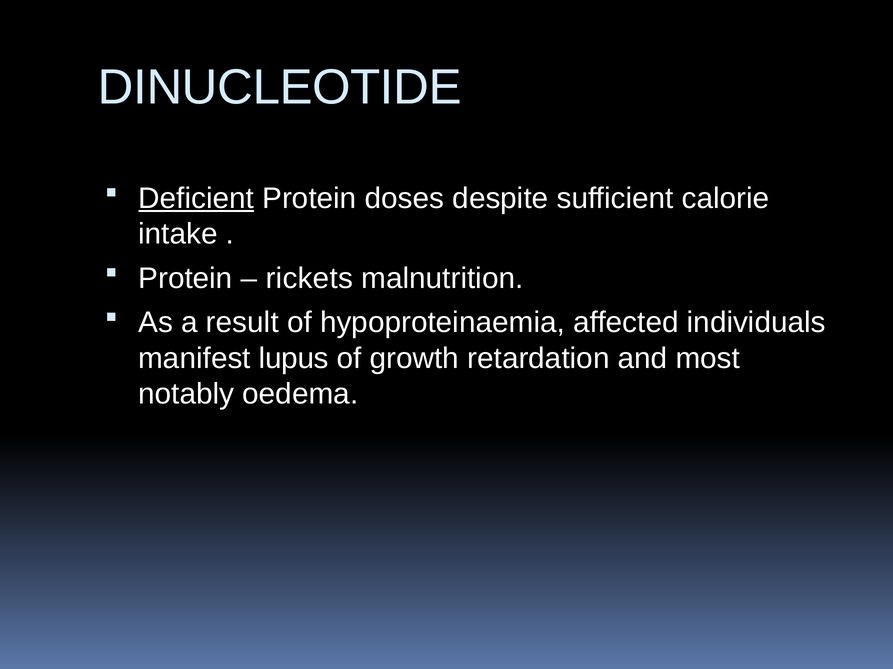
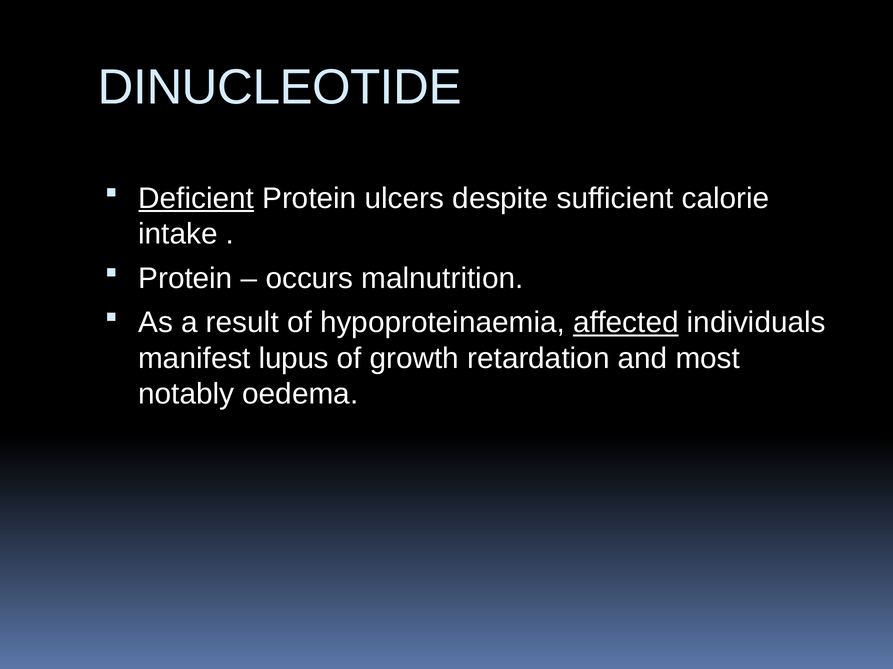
doses: doses -> ulcers (404, 199)
rickets: rickets -> occurs (309, 279)
affected underline: none -> present (626, 323)
